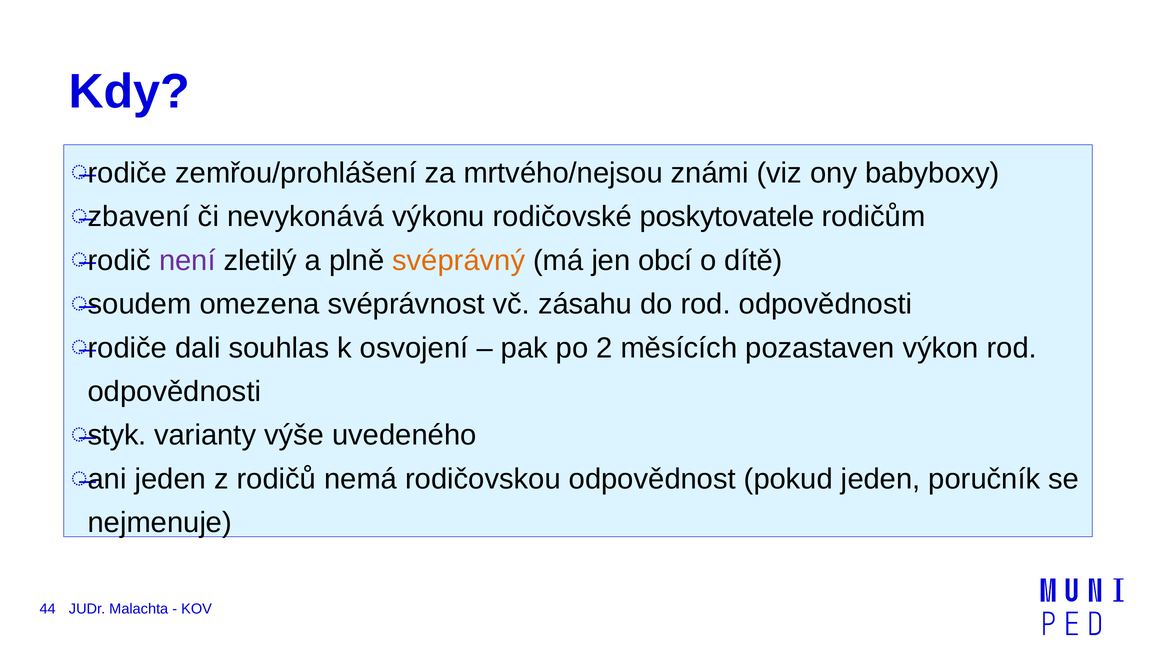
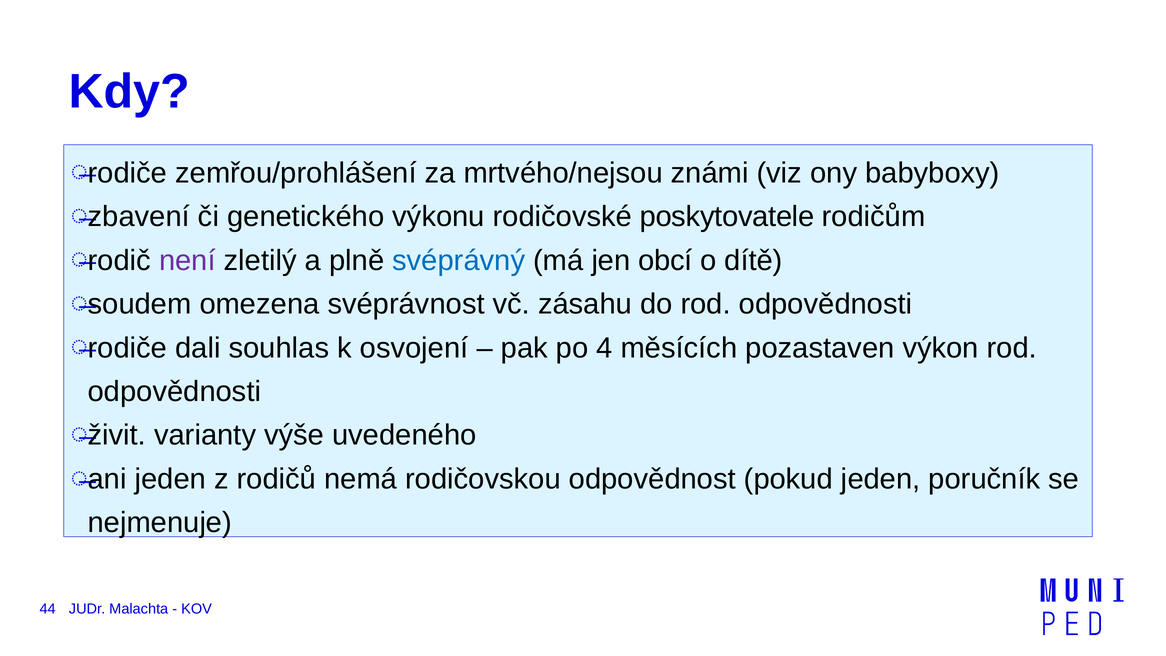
nevykonává: nevykonává -> genetického (306, 217)
svéprávný colour: orange -> blue (459, 260)
2: 2 -> 4 (605, 348)
styk: styk -> živit (117, 435)
